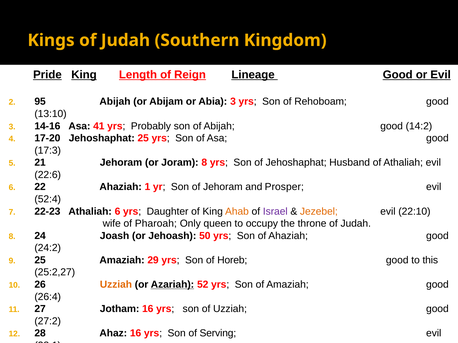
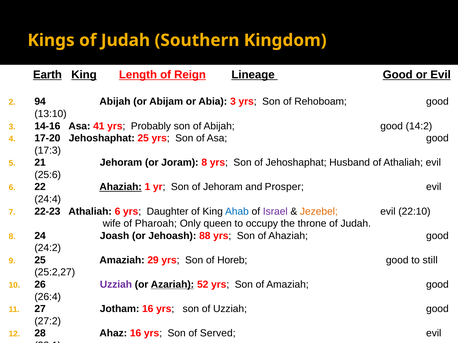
Pride: Pride -> Earth (47, 75)
95: 95 -> 94 (40, 102)
22:6: 22:6 -> 25:6 (48, 175)
Ahaziah underline: none -> present (121, 187)
52:4: 52:4 -> 24:4 (48, 199)
Ahab colour: orange -> blue (237, 212)
50: 50 -> 88 (205, 236)
this: this -> still (430, 260)
Uzziah colour: orange -> purple (116, 285)
Serving: Serving -> Served (218, 334)
